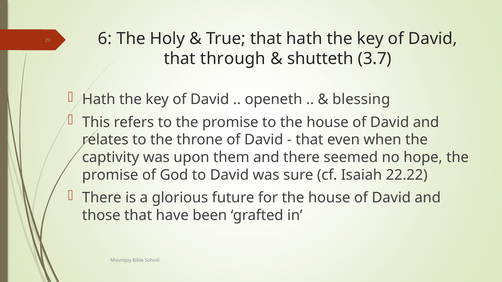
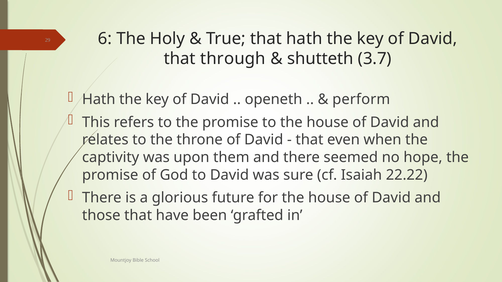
blessing: blessing -> perform (361, 100)
